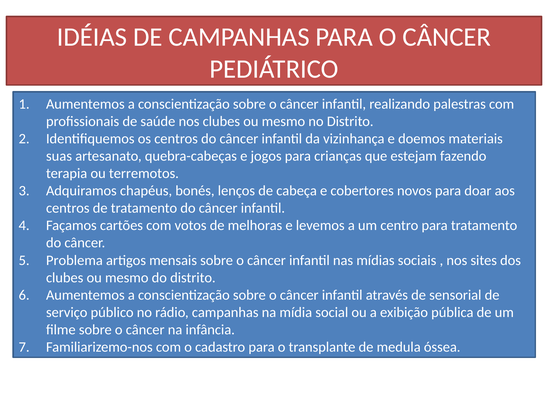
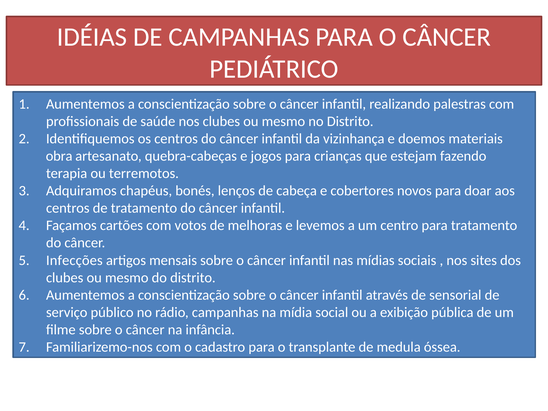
suas: suas -> obra (59, 156)
Problema: Problema -> Infecções (74, 260)
